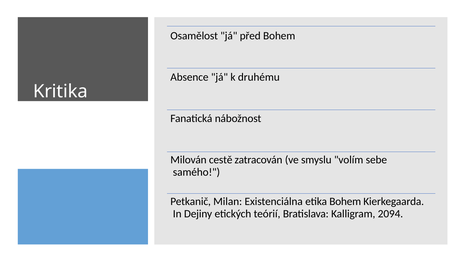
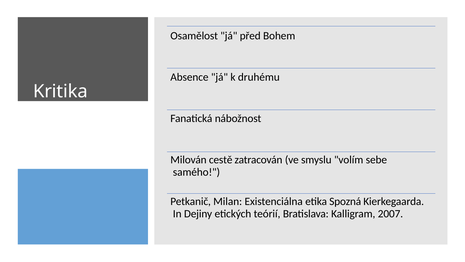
etika Bohem: Bohem -> Spozná (345, 201)
2094: 2094 -> 2007 (390, 213)
